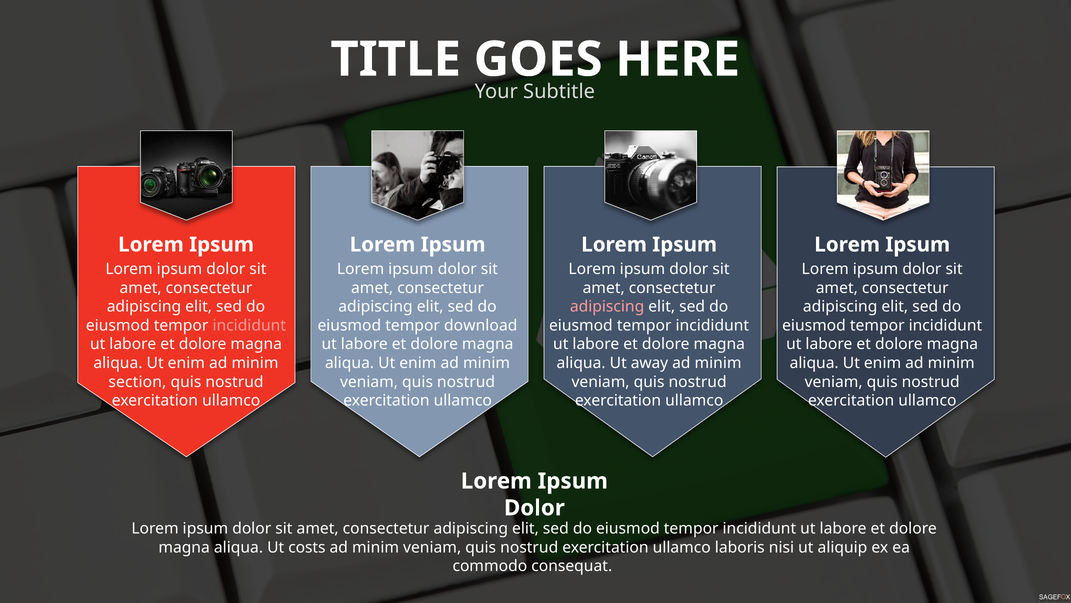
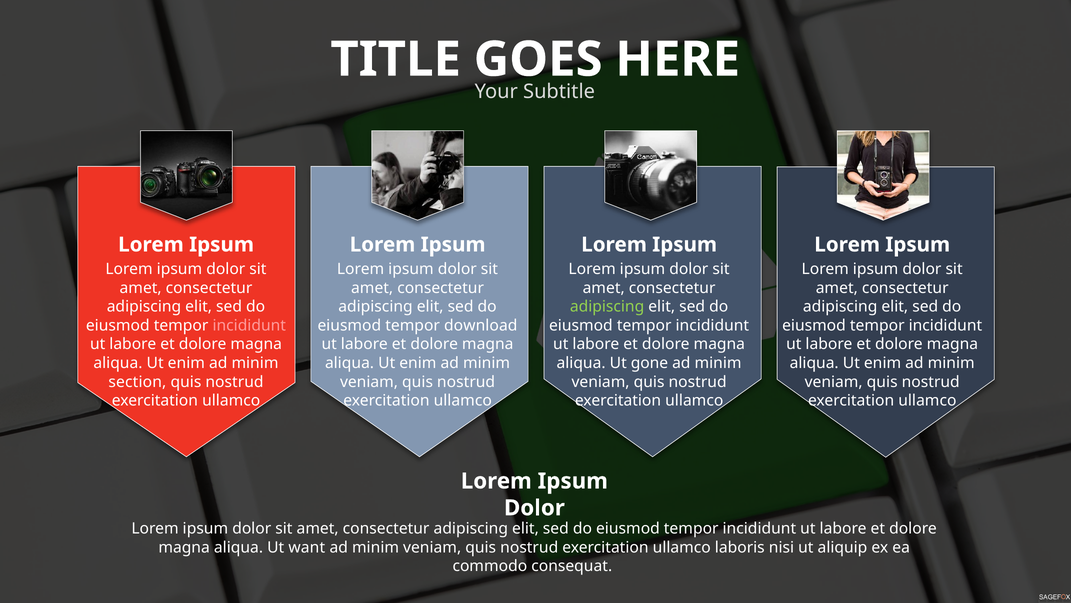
adipiscing colour: pink -> light green (607, 306)
away: away -> gone (649, 363)
costs: costs -> want (307, 547)
